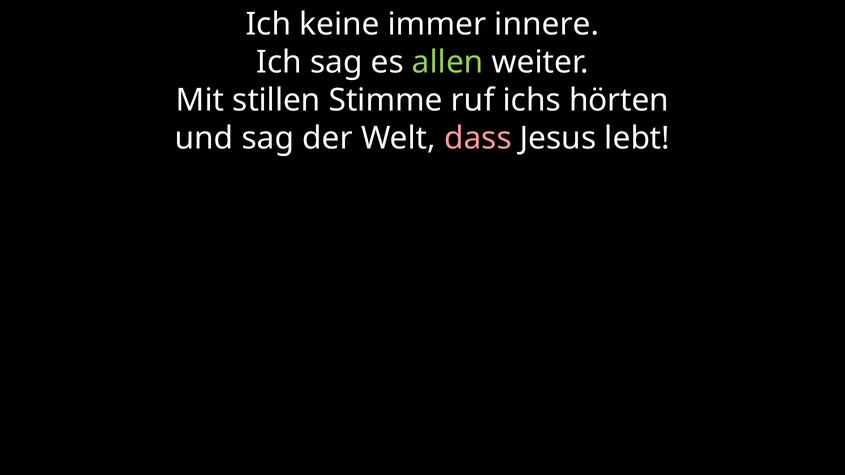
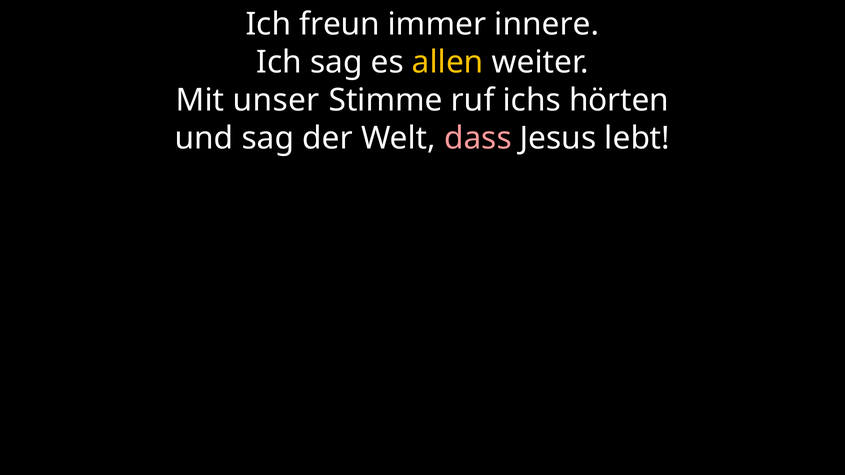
keine: keine -> freun (340, 24)
allen colour: light green -> yellow (448, 62)
stillen: stillen -> unser (276, 100)
